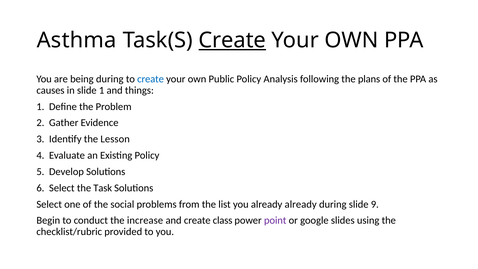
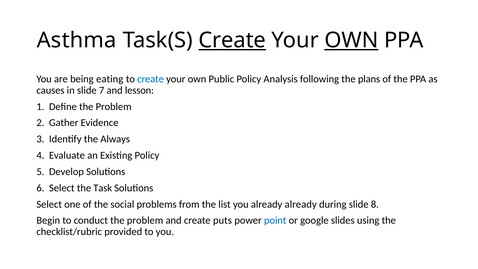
OWN underline: none -> present (351, 40)
being during: during -> eating (110, 79)
slide 1: 1 -> 7 (102, 90)
things: things -> lesson (139, 90)
Lesson: Lesson -> Always (115, 139)
9: 9 -> 8 (375, 204)
conduct the increase: increase -> problem (145, 220)
class: class -> puts (222, 220)
point colour: purple -> blue (275, 220)
